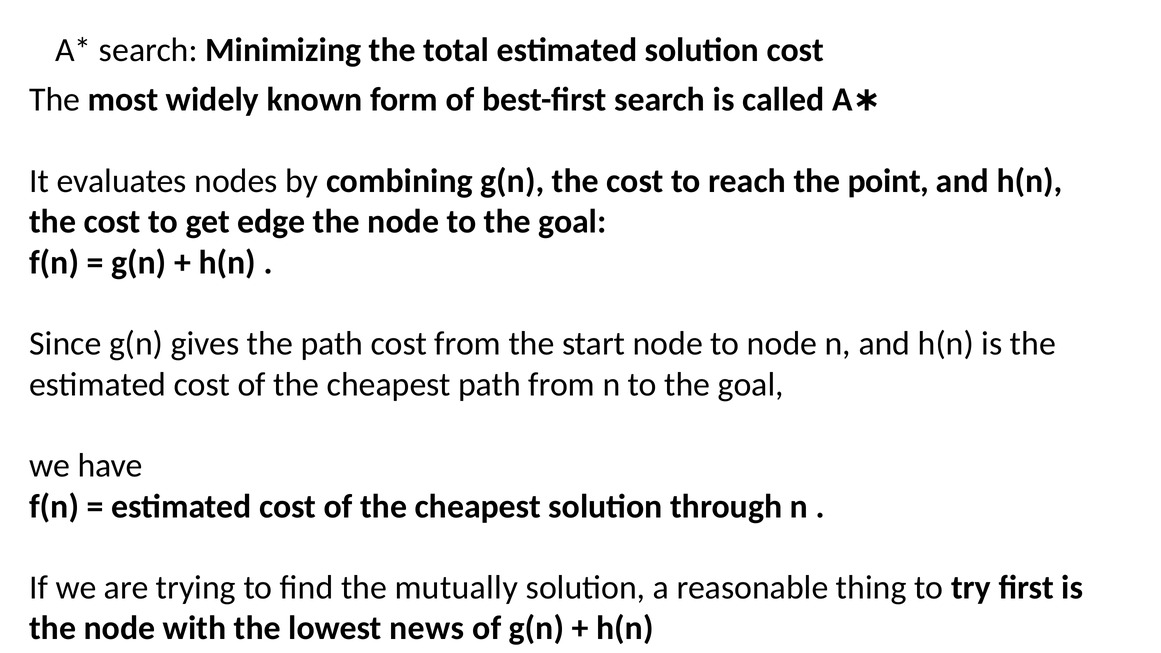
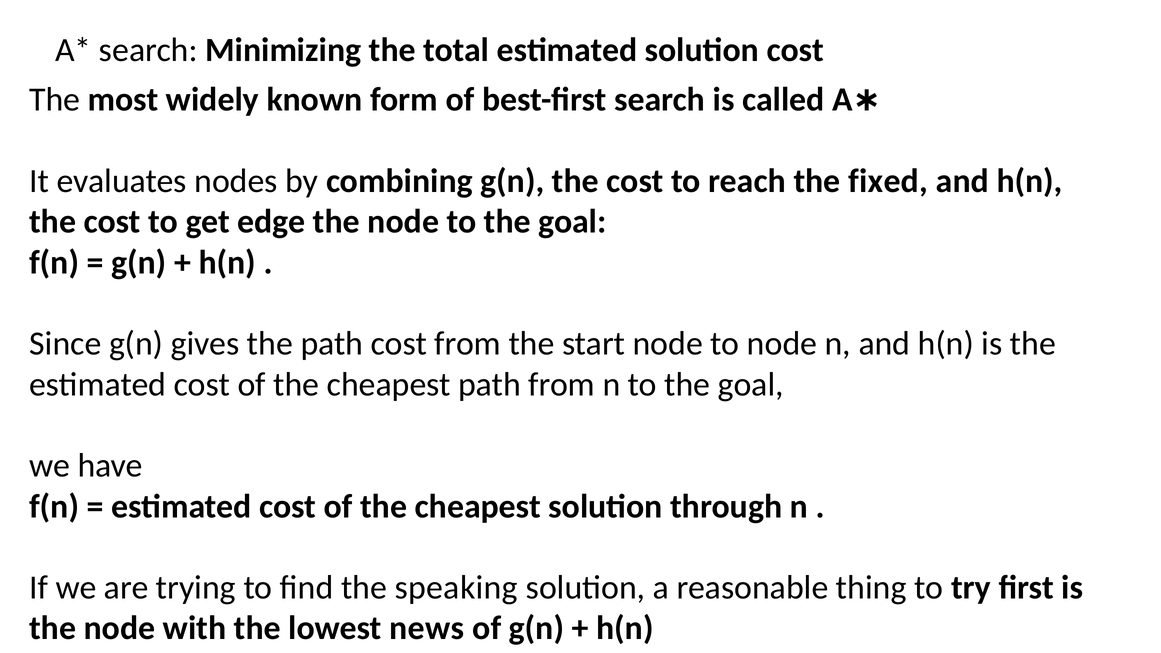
point: point -> fixed (888, 181)
mutually: mutually -> speaking (456, 588)
